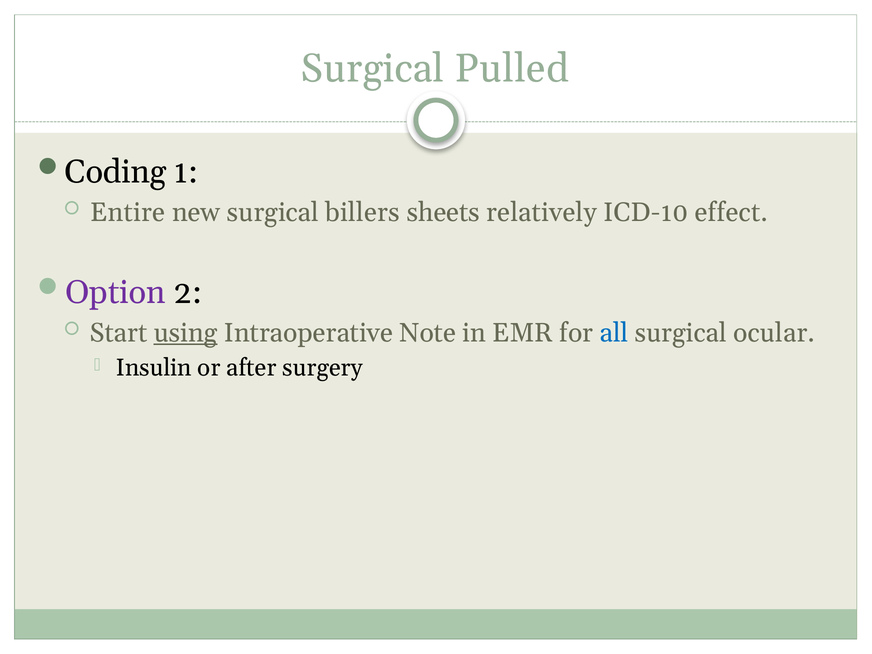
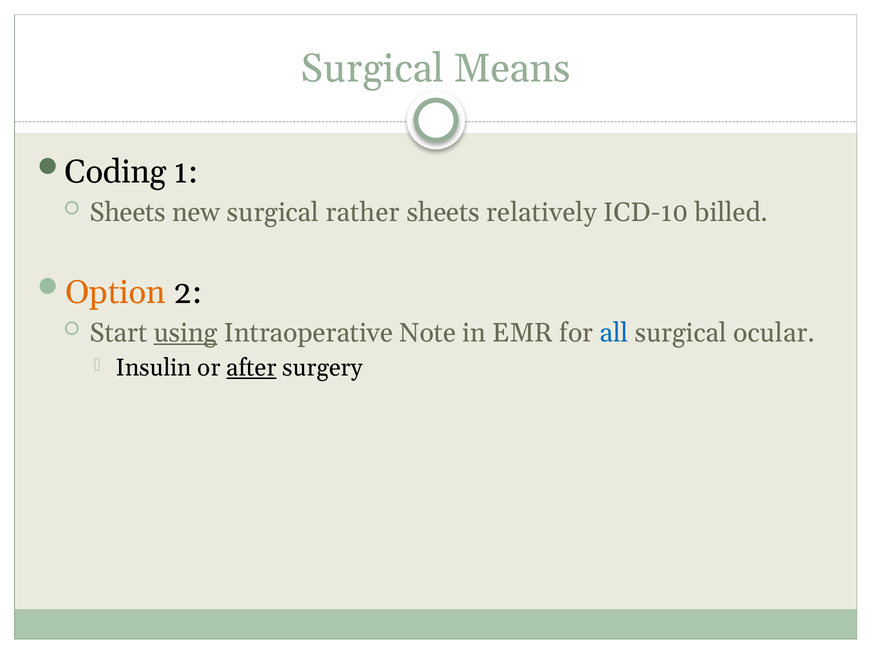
Pulled: Pulled -> Means (512, 69)
Entire: Entire -> Sheets (128, 212)
billers: billers -> rather (363, 212)
effect: effect -> billed (731, 212)
Option colour: purple -> orange (115, 292)
after underline: none -> present (251, 368)
